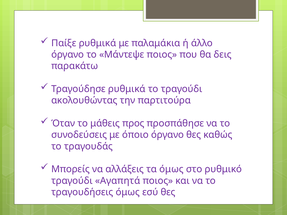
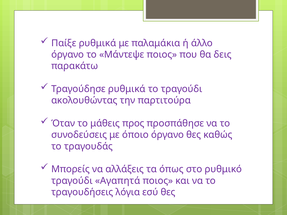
τα όμως: όμως -> όπως (171, 169)
τραγουδήσεις όμως: όμως -> λόγια (128, 192)
